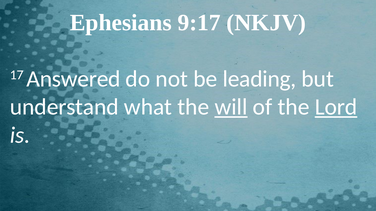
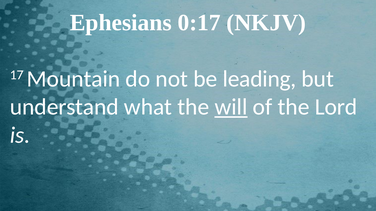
9:17: 9:17 -> 0:17 (199, 23)
Answered: Answered -> Mountain (73, 79)
Lord underline: present -> none (336, 107)
